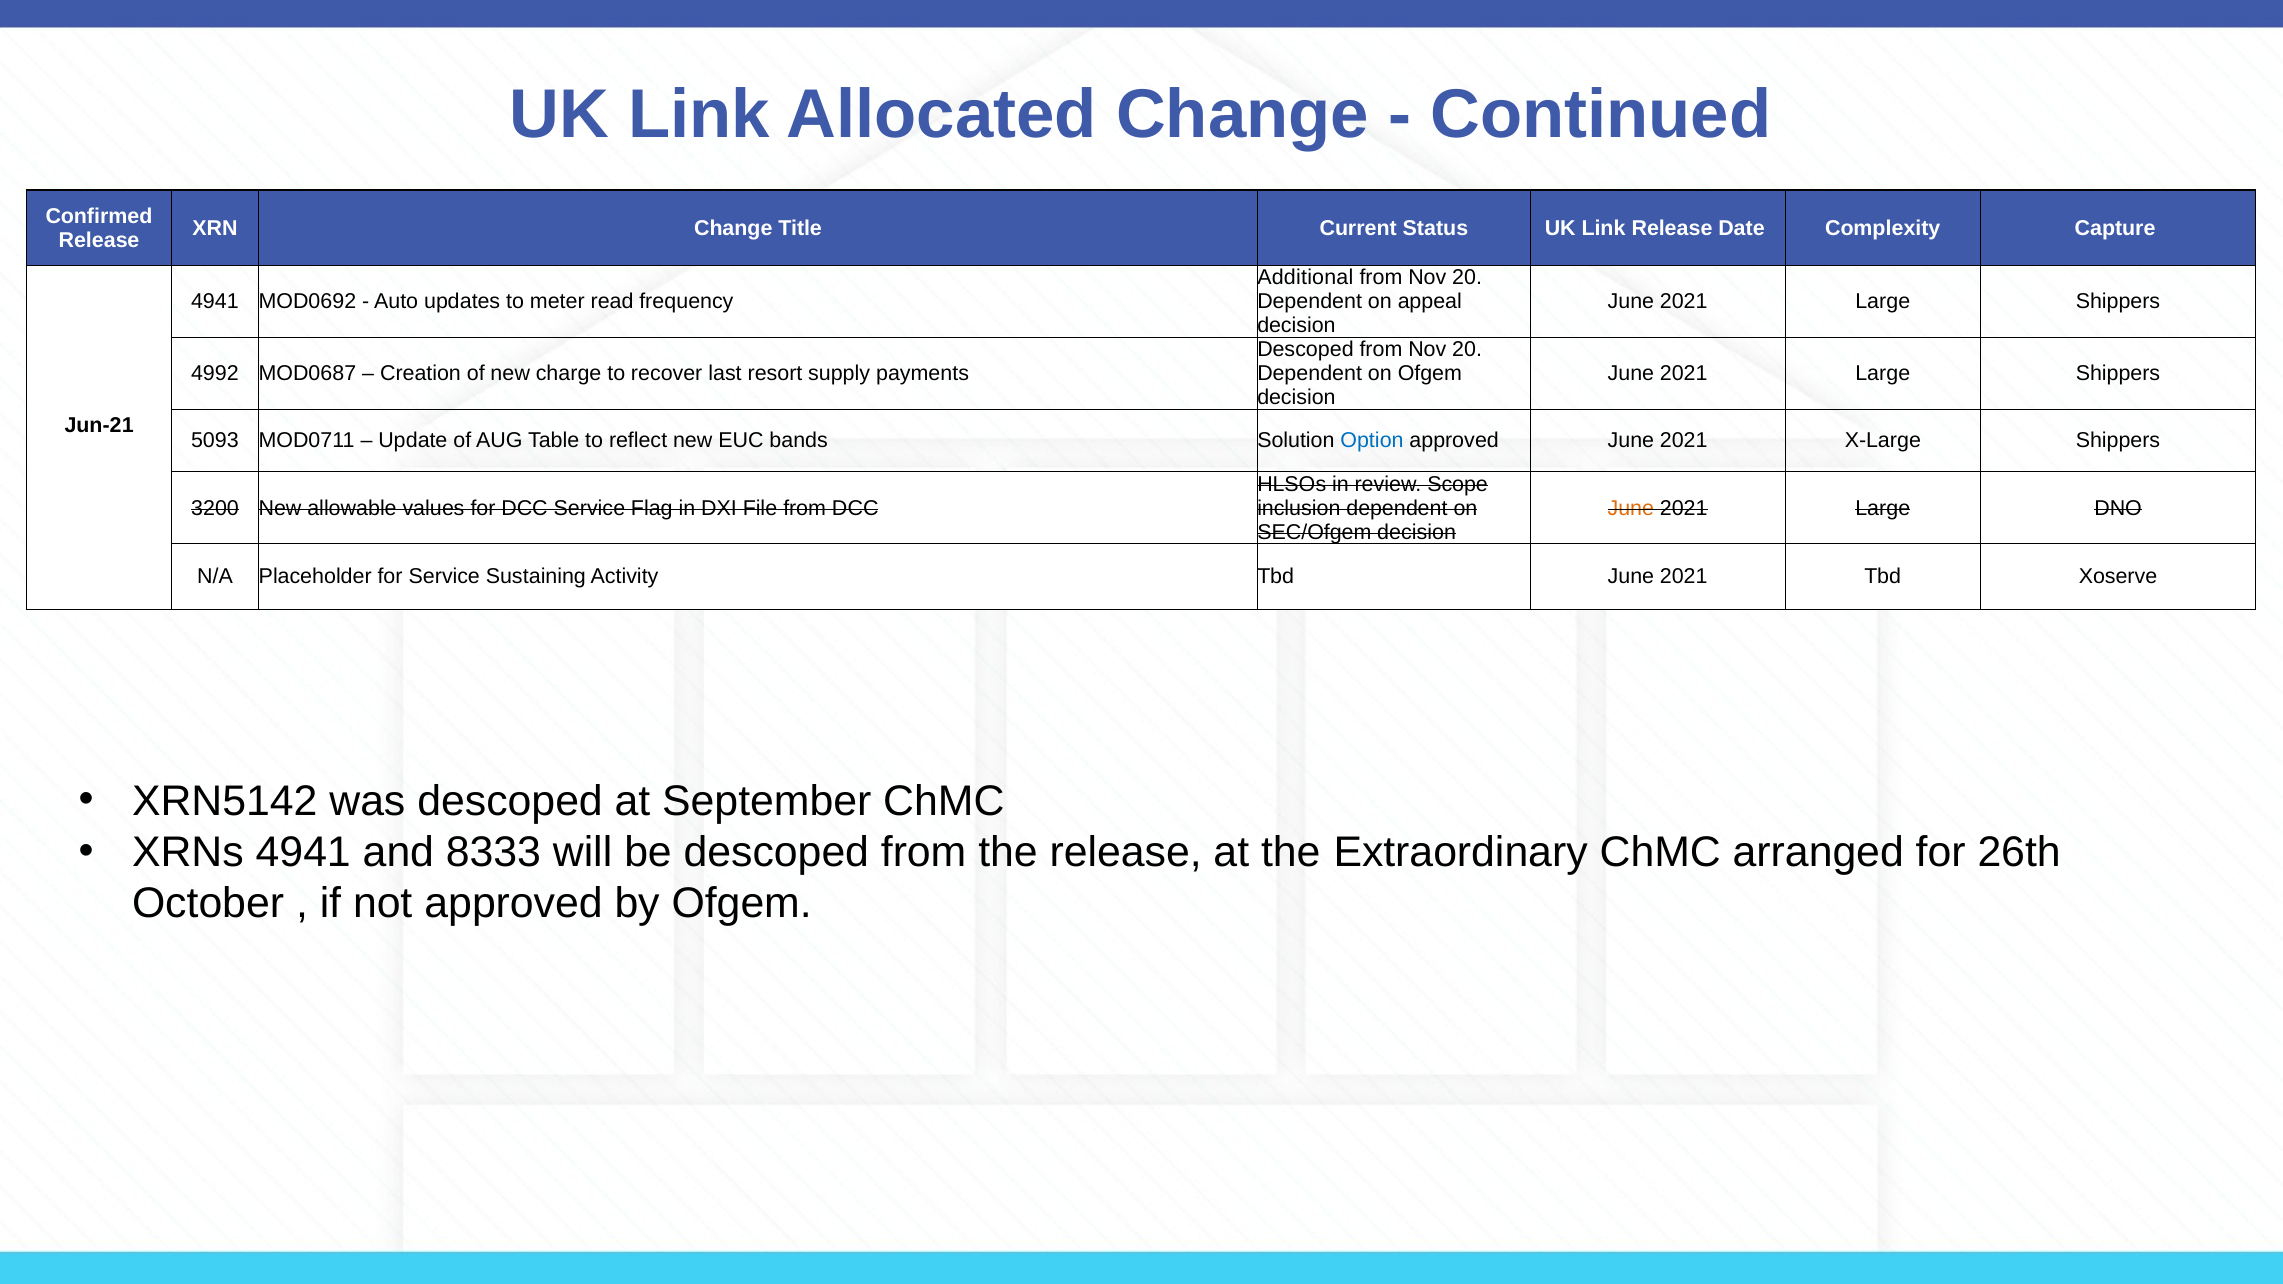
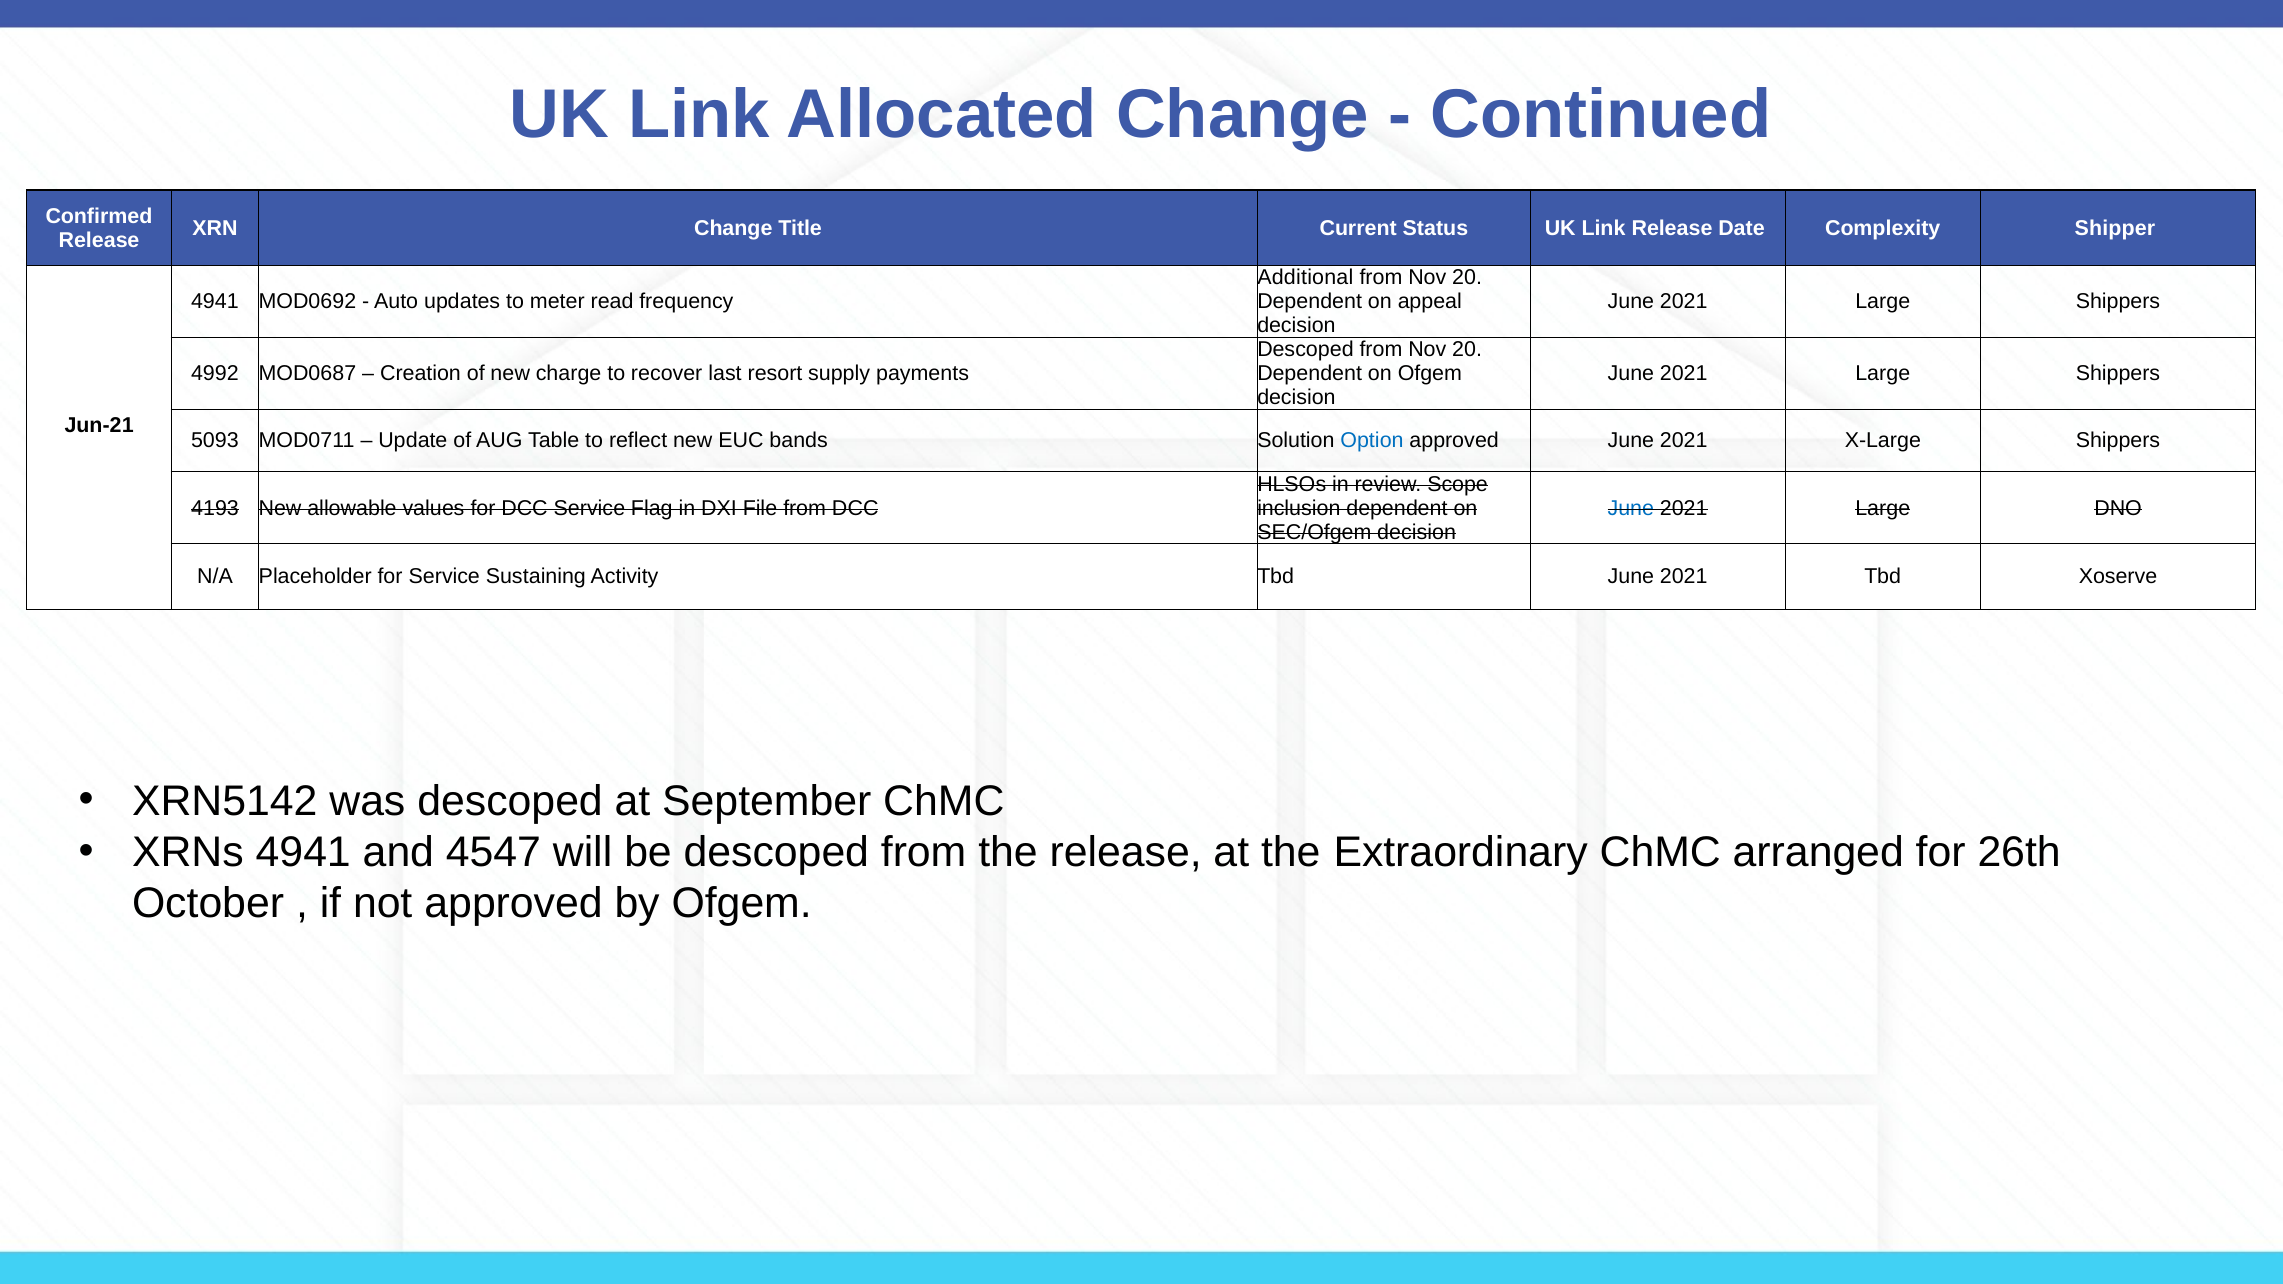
Capture: Capture -> Shipper (2115, 228)
3200: 3200 -> 4193 (215, 508)
June colour: orange -> blue (1631, 508)
8333: 8333 -> 4547 (493, 853)
